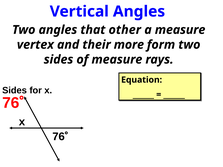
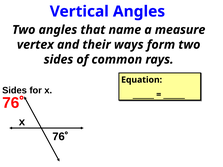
other: other -> name (125, 30)
more: more -> ways (129, 45)
of measure: measure -> common (117, 60)
